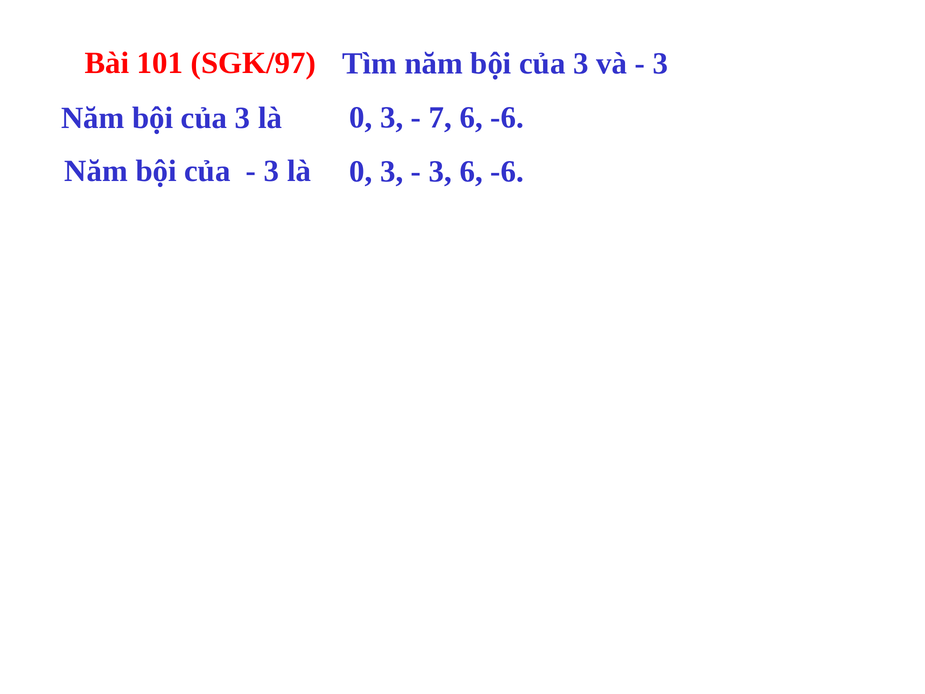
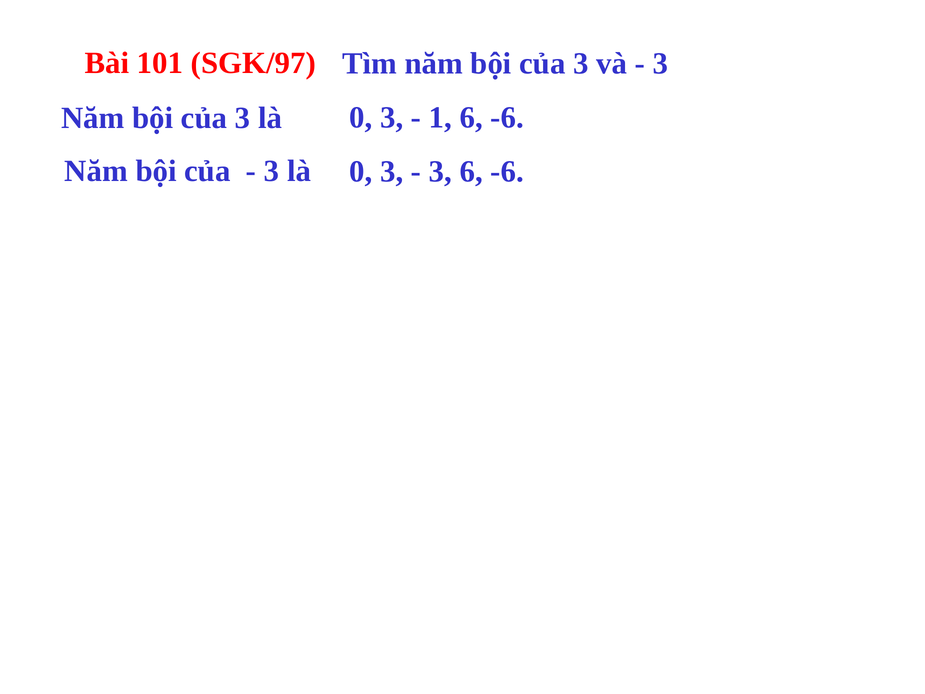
7: 7 -> 1 (440, 118)
